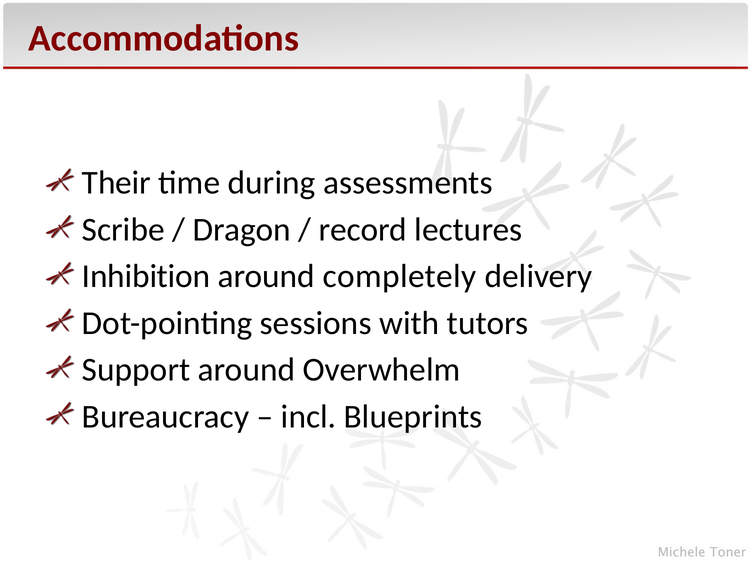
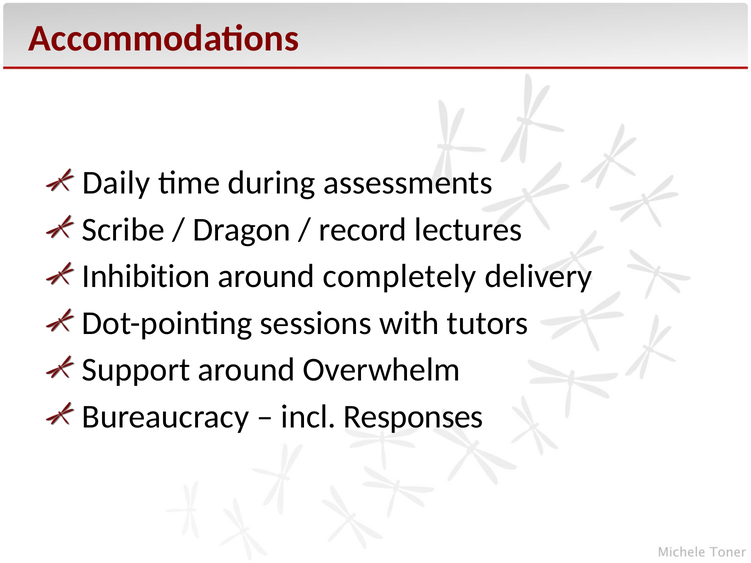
Their: Their -> Daily (116, 183)
Blueprints: Blueprints -> Responses (413, 417)
